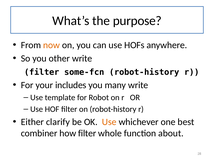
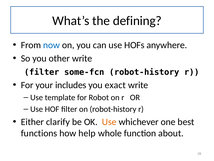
purpose: purpose -> defining (137, 21)
now colour: orange -> blue (52, 45)
many: many -> exact (115, 85)
combiner: combiner -> functions (39, 133)
how filter: filter -> help (87, 133)
